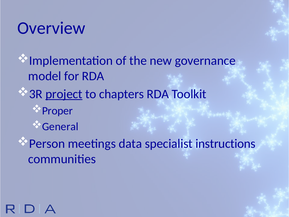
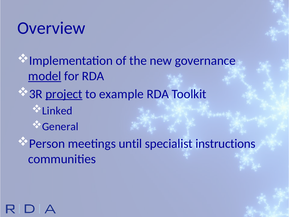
model underline: none -> present (45, 76)
chapters: chapters -> example (121, 94)
Proper: Proper -> Linked (57, 111)
data: data -> until (130, 144)
